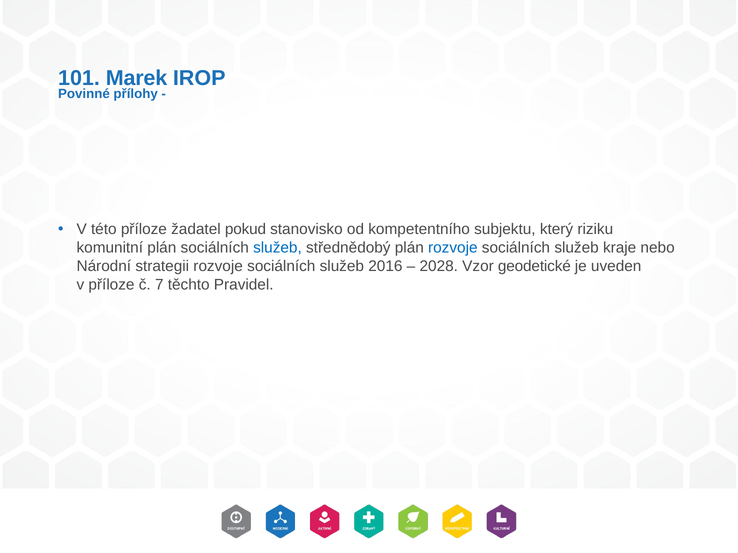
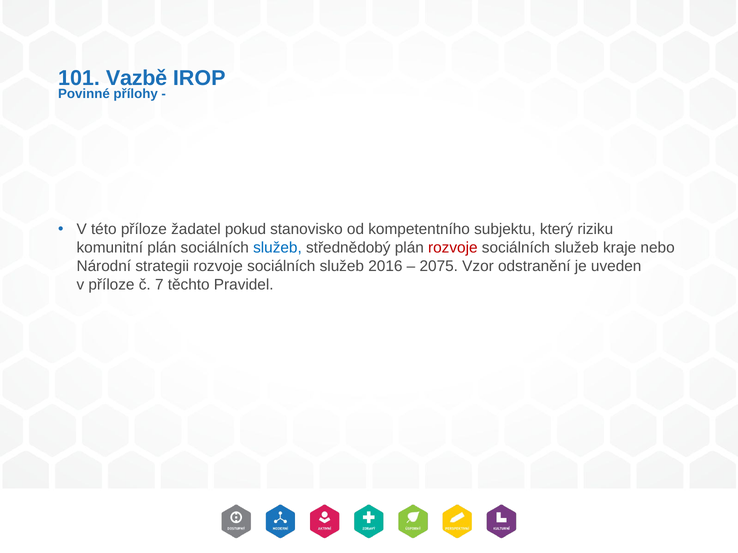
Marek: Marek -> Vazbě (137, 78)
rozvoje colour: blue -> red (453, 248)
2028: 2028 -> 2075 (439, 267)
geodetické: geodetické -> odstranění (534, 267)
